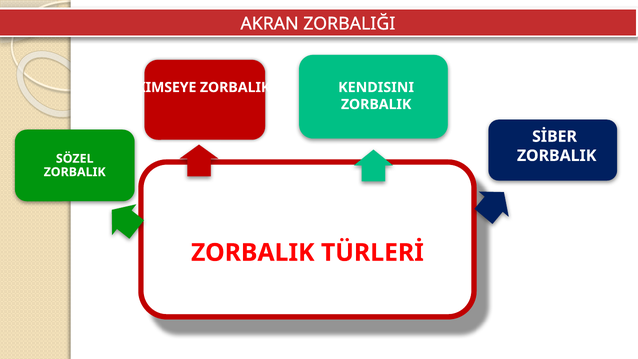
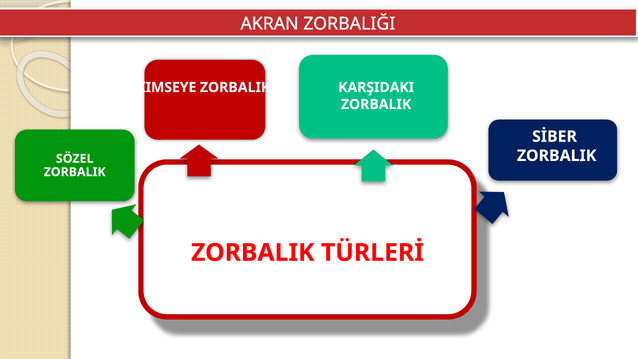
KENDISINI: KENDISINI -> KARŞIDAKI (376, 87)
